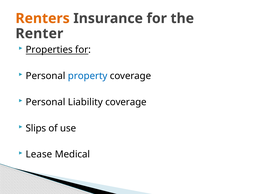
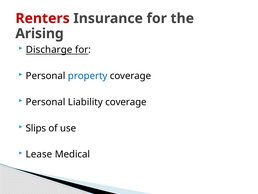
Renters colour: orange -> red (43, 18)
Renter: Renter -> Arising (40, 33)
Properties: Properties -> Discharge (49, 50)
